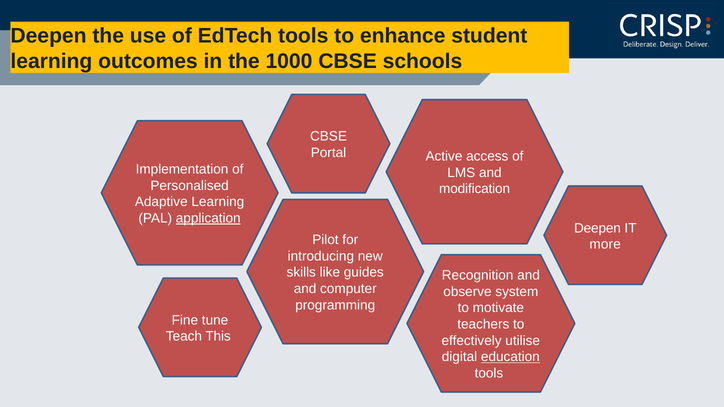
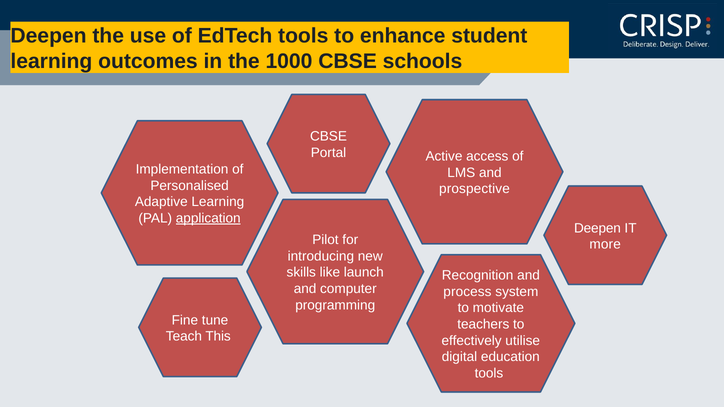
modification: modification -> prospective (474, 189)
guides: guides -> launch (364, 273)
observe: observe -> process (467, 292)
education underline: present -> none (510, 357)
